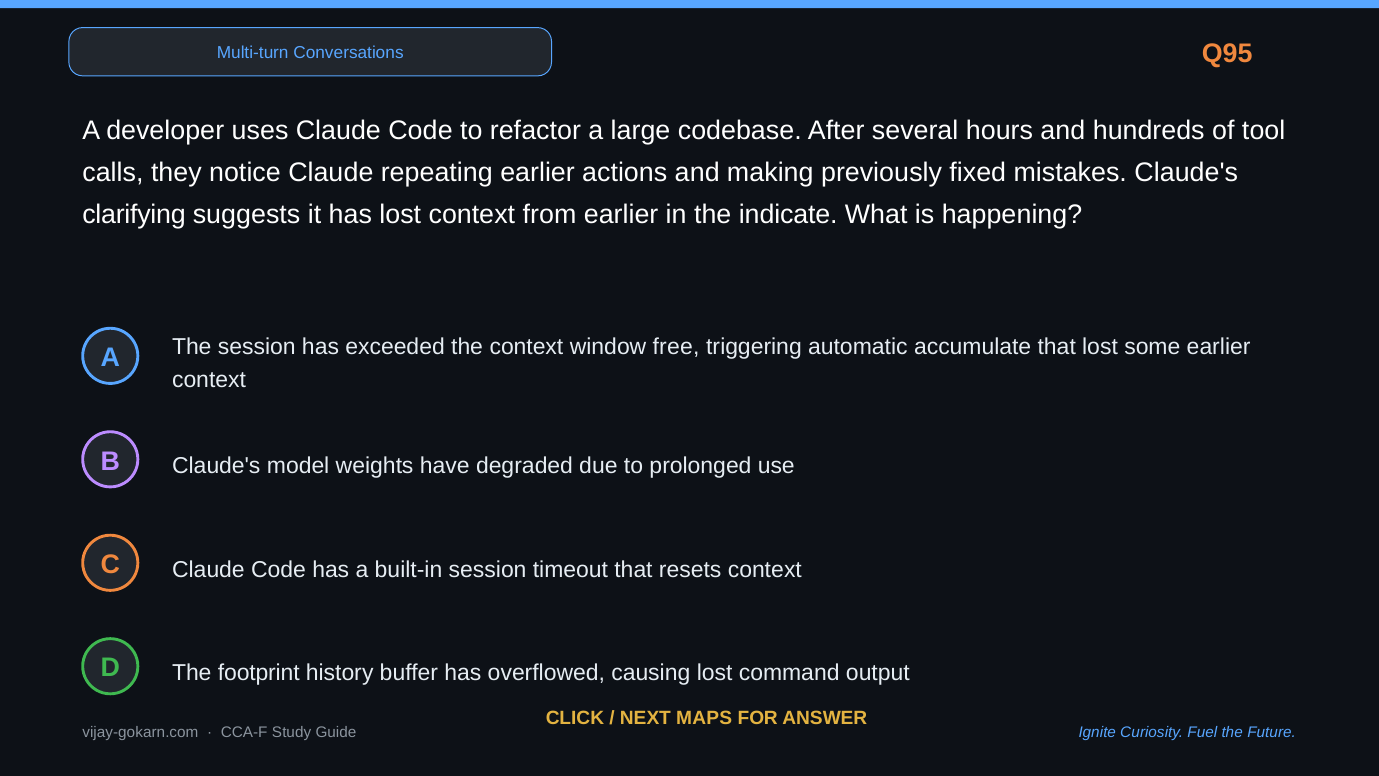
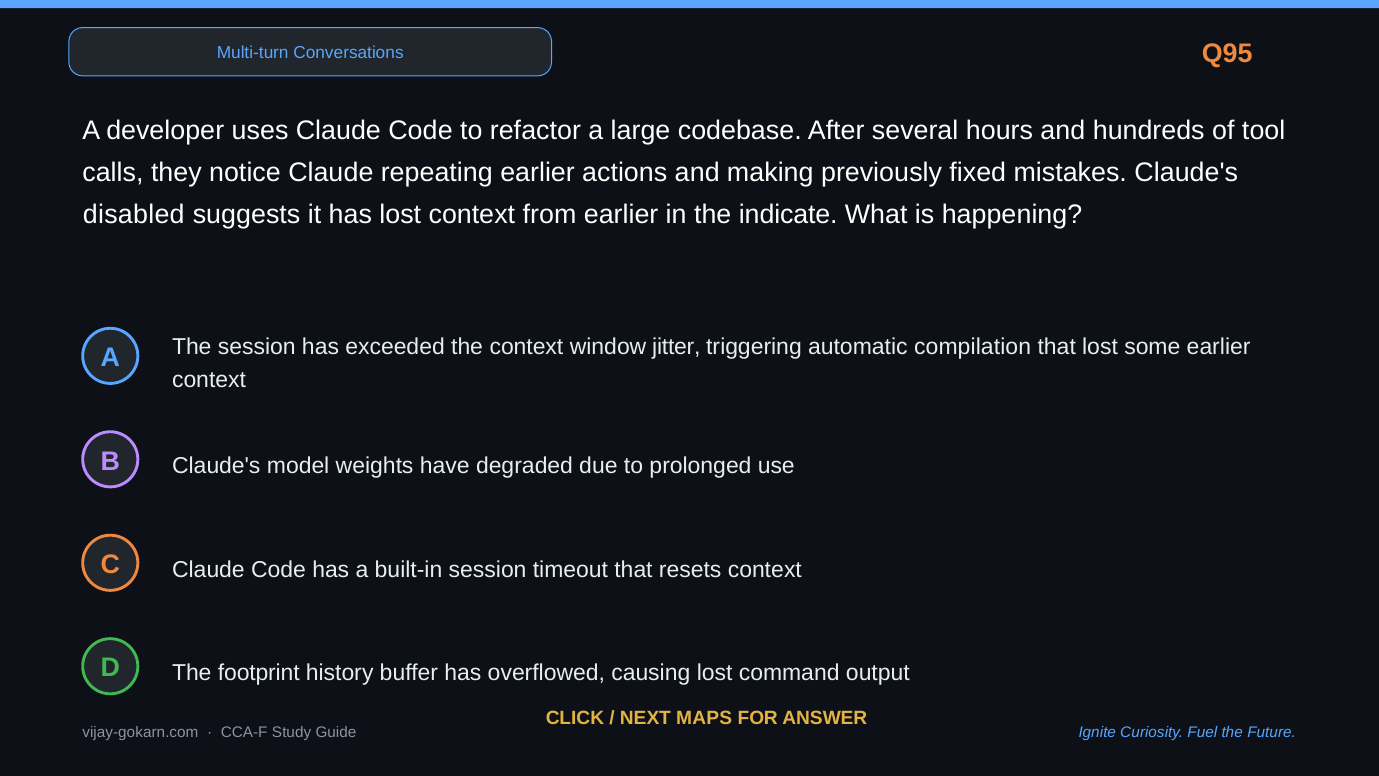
clarifying: clarifying -> disabled (134, 214)
free: free -> jitter (676, 346)
accumulate: accumulate -> compilation (973, 346)
